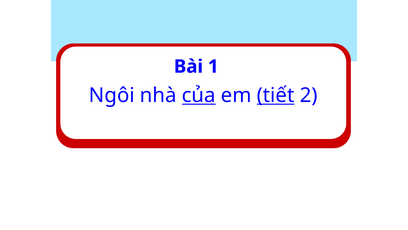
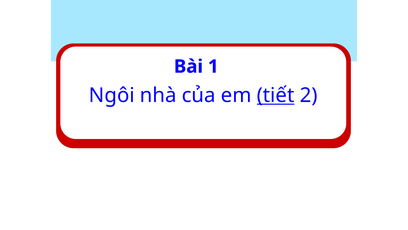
của underline: present -> none (199, 95)
